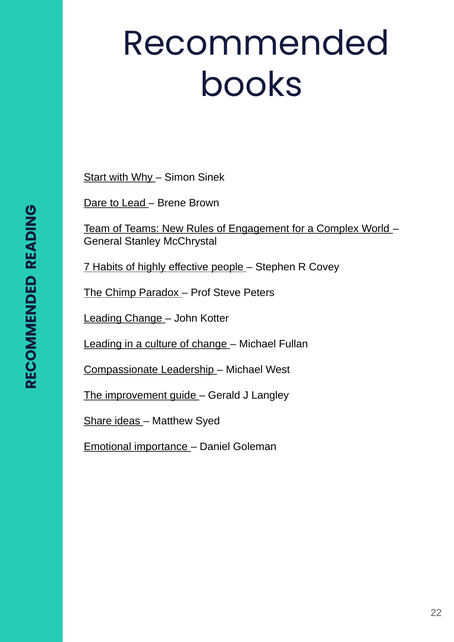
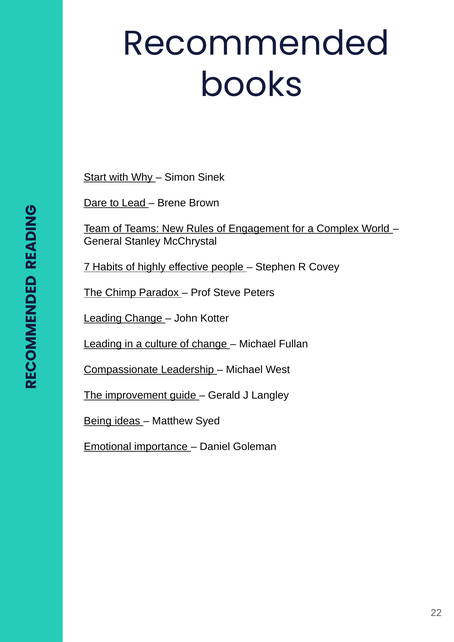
Share: Share -> Being (98, 421)
